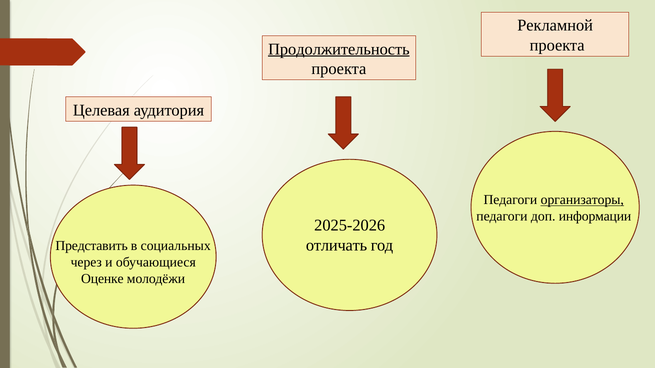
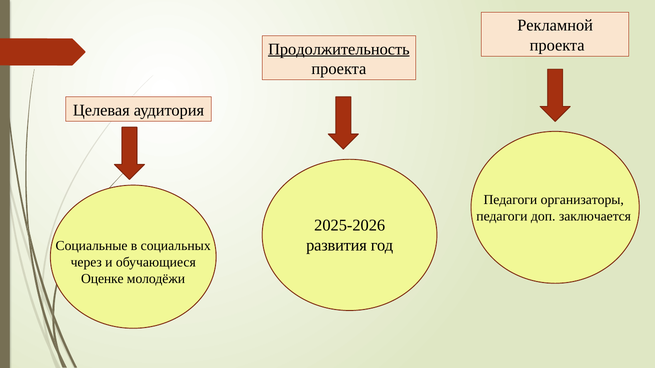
организаторы underline: present -> none (582, 200)
информации: информации -> заключается (595, 217)
отличать: отличать -> развития (337, 245)
Представить: Представить -> Социальные (92, 246)
